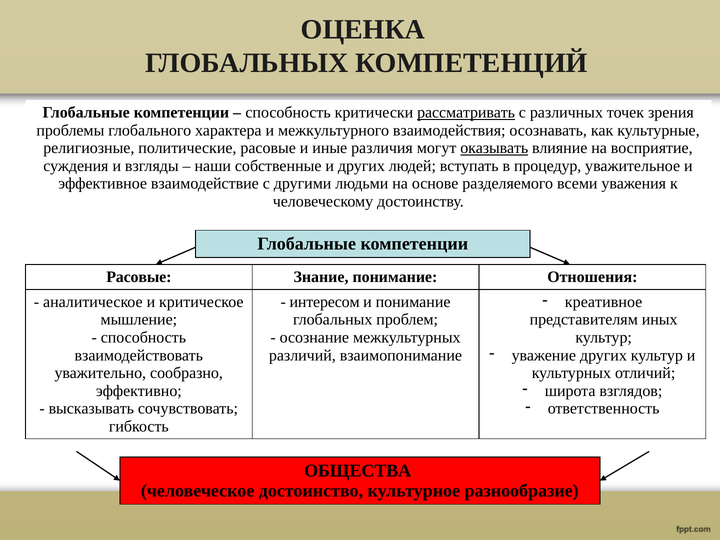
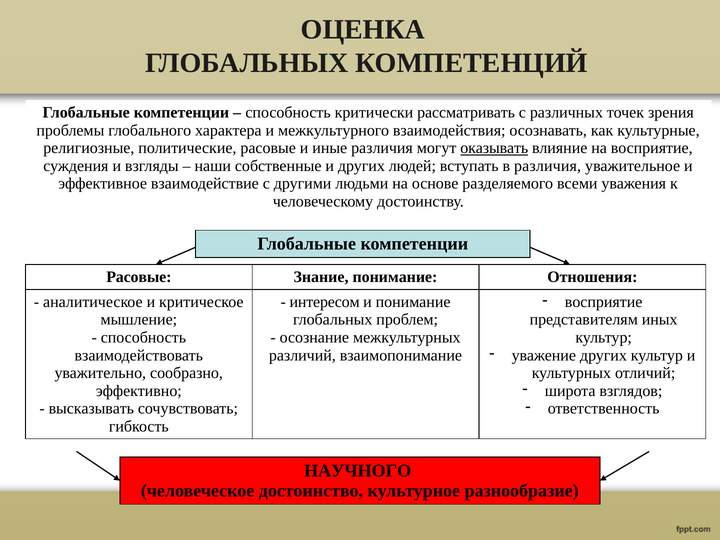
рассматривать underline: present -> none (466, 112)
в процедур: процедур -> различия (548, 166)
креативное: креативное -> восприятие (604, 302)
ОБЩЕСТВА: ОБЩЕСТВА -> НАУЧНОГО (358, 471)
